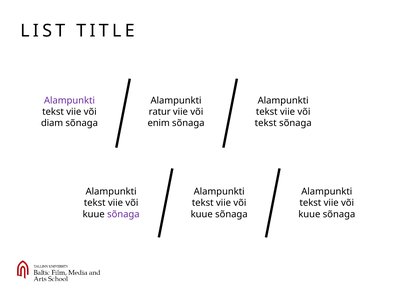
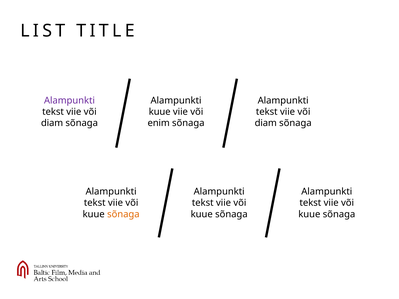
ratur: ratur -> kuue (160, 112)
tekst: tekst -> diam (266, 123)
sõnaga colour: purple -> orange (123, 214)
